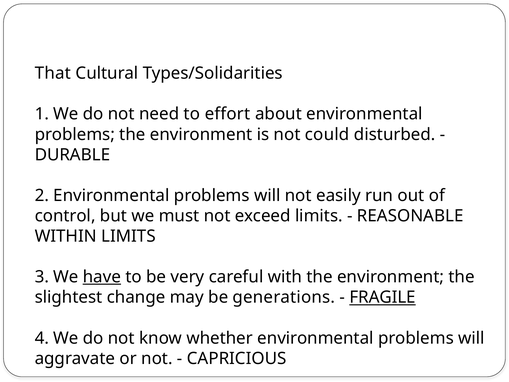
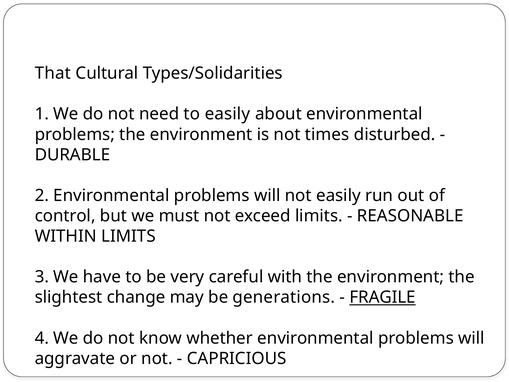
to effort: effort -> easily (227, 114)
could: could -> times (327, 134)
have underline: present -> none (102, 277)
